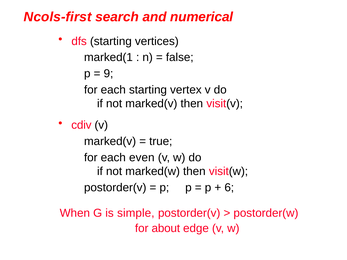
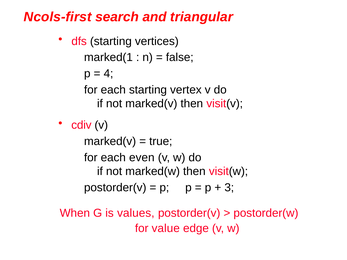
numerical: numerical -> triangular (202, 17)
9: 9 -> 4 (108, 74)
6: 6 -> 3 (229, 188)
simple: simple -> values (136, 213)
about: about -> value (166, 229)
